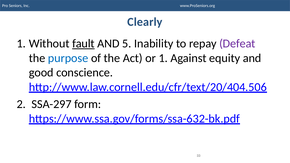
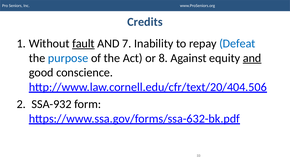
Clearly: Clearly -> Credits (145, 22)
5: 5 -> 7 (127, 44)
Defeat colour: purple -> blue (237, 44)
or 1: 1 -> 8 (163, 58)
and underline: none -> present (252, 58)
SSA-297: SSA-297 -> SSA-932 (52, 104)
